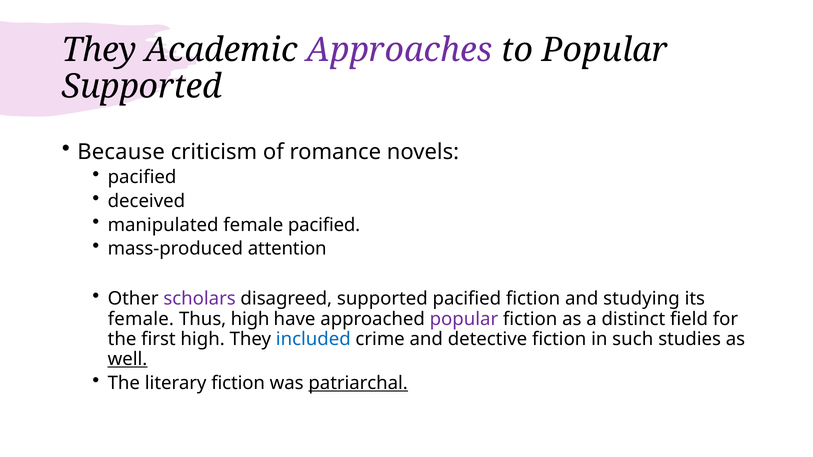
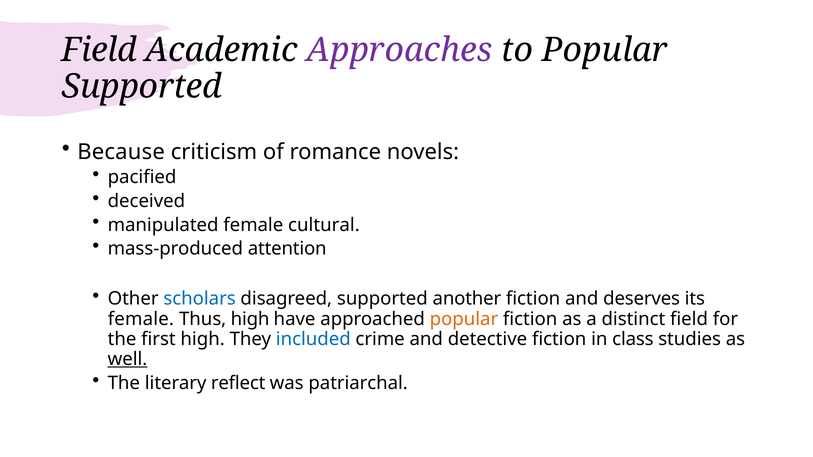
They: They -> Field (99, 50)
female pacified: pacified -> cultural (324, 225)
scholars colour: purple -> blue (200, 299)
supported pacified: pacified -> another (467, 299)
studying: studying -> deserves (642, 299)
popular colour: purple -> orange (464, 319)
such: such -> class (633, 339)
literary fiction: fiction -> reflect (238, 383)
patriarchal underline: present -> none (358, 383)
